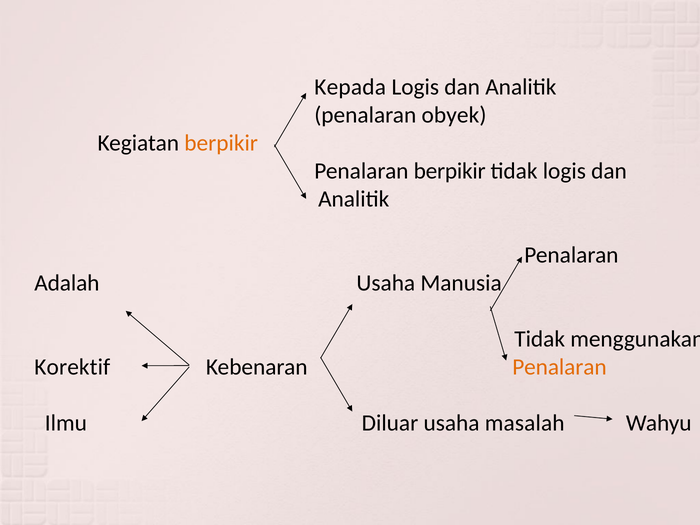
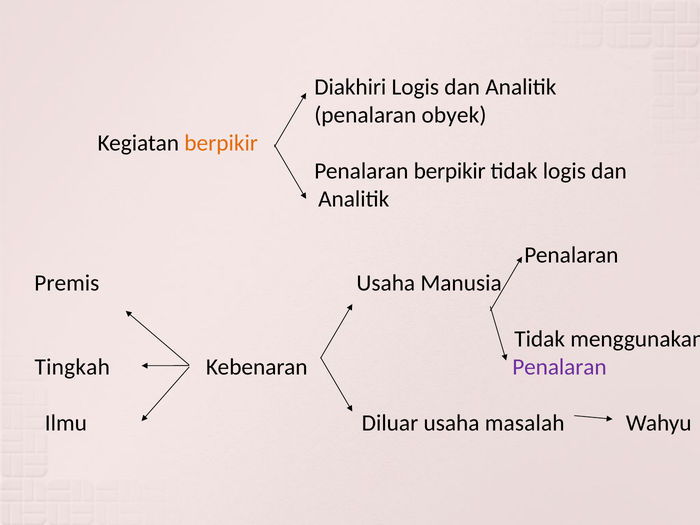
Kepada: Kepada -> Diakhiri (350, 87)
Adalah: Adalah -> Premis (67, 283)
Korektif: Korektif -> Tingkah (72, 367)
Penalaran colour: orange -> purple (559, 367)
